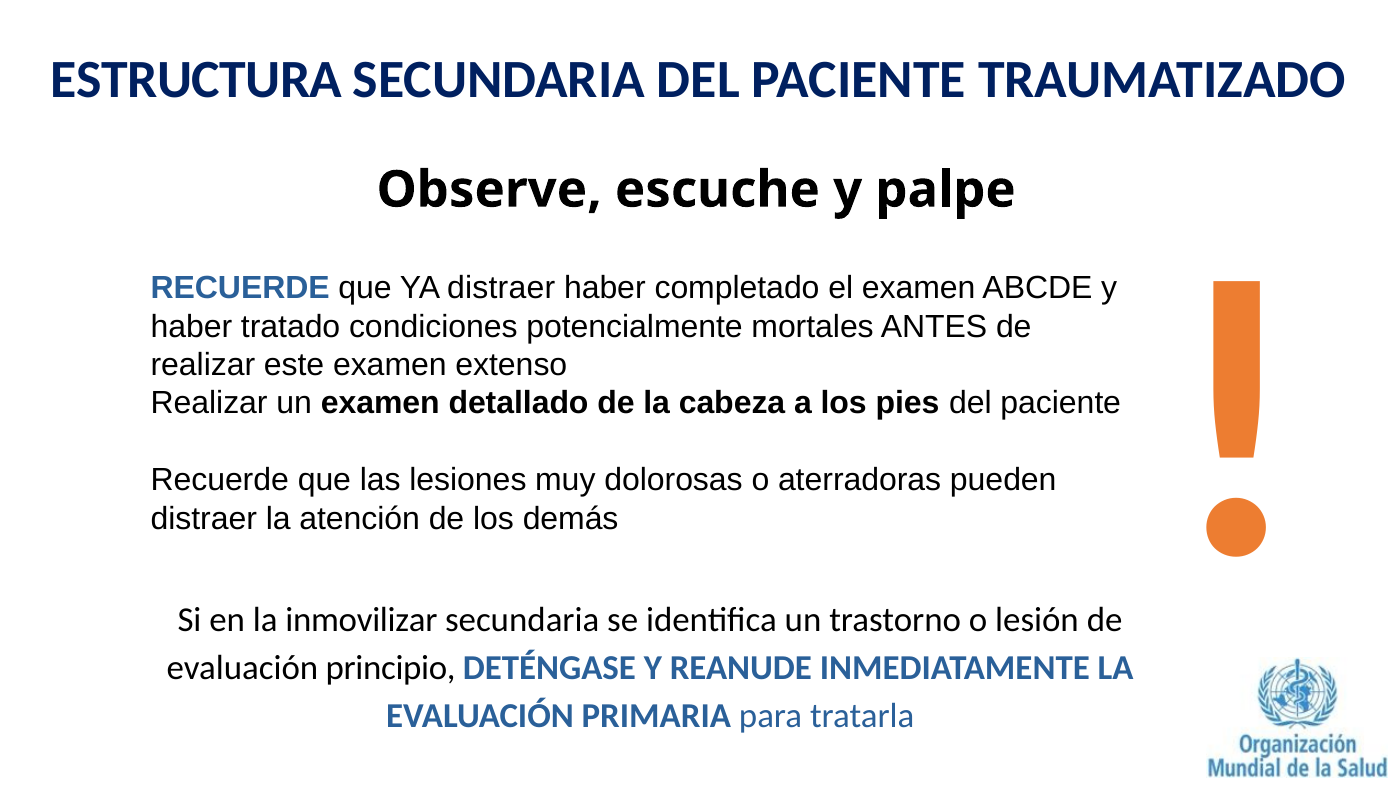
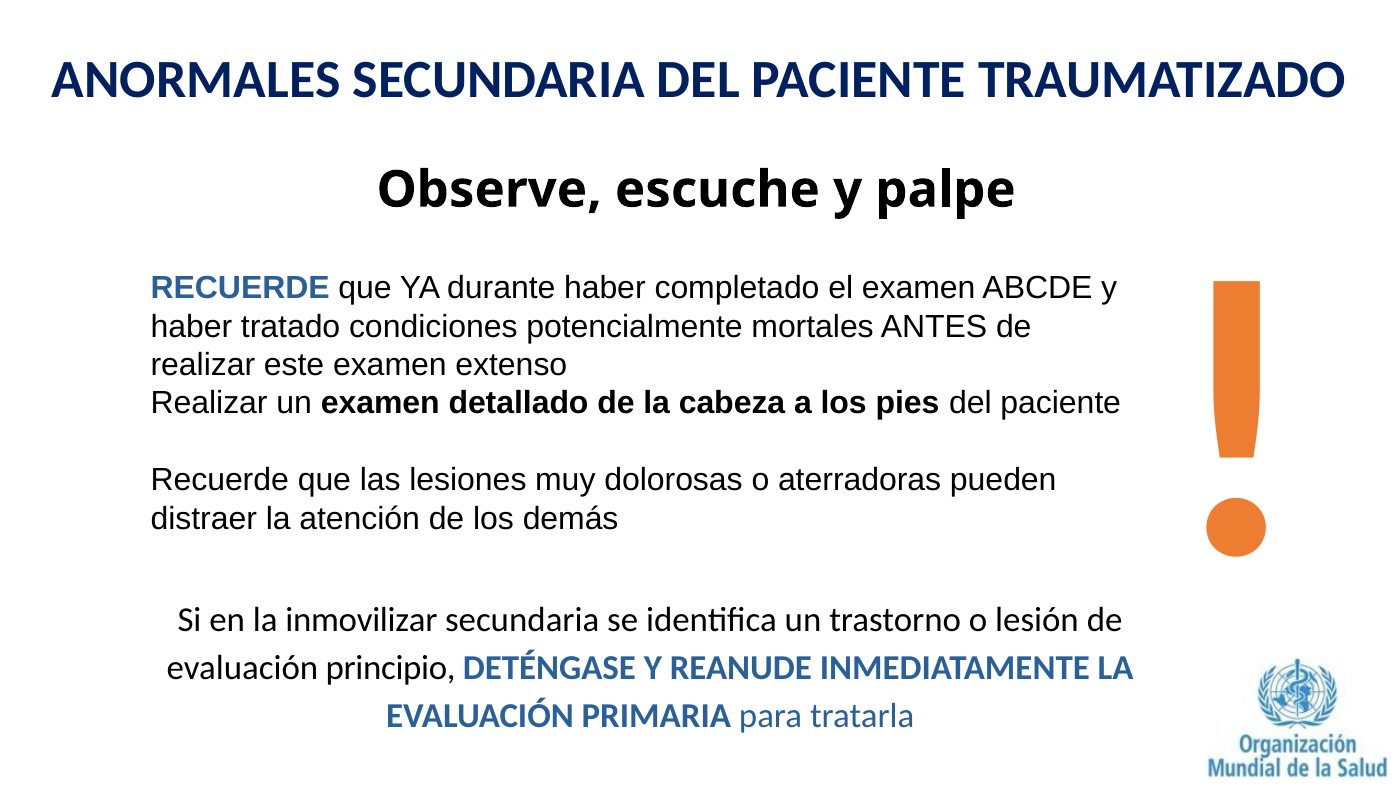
ESTRUCTURA: ESTRUCTURA -> ANORMALES (196, 80)
YA distraer: distraer -> durante (501, 288)
